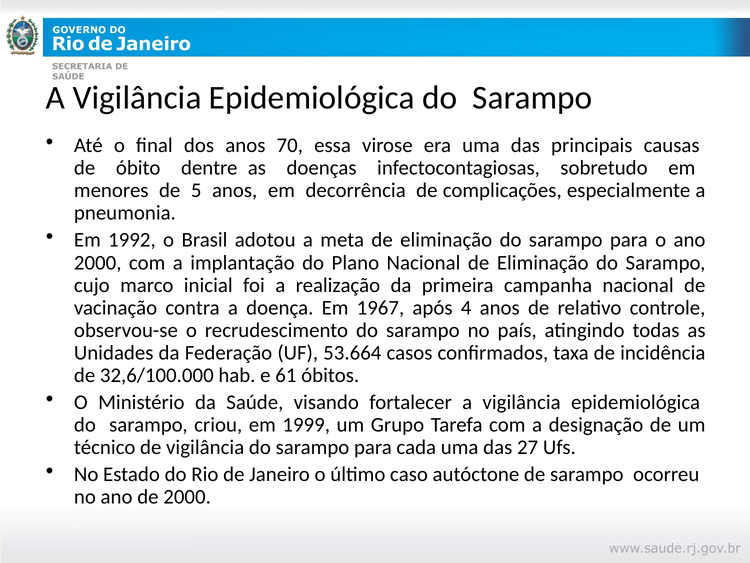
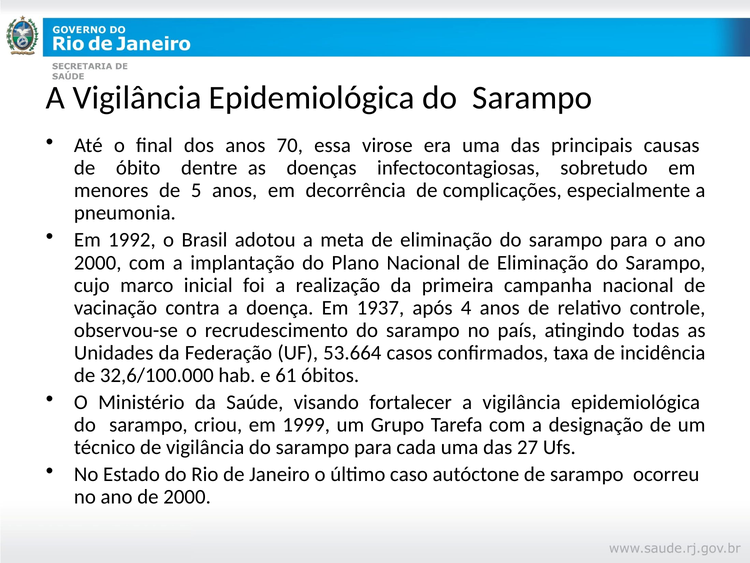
1967: 1967 -> 1937 (380, 307)
